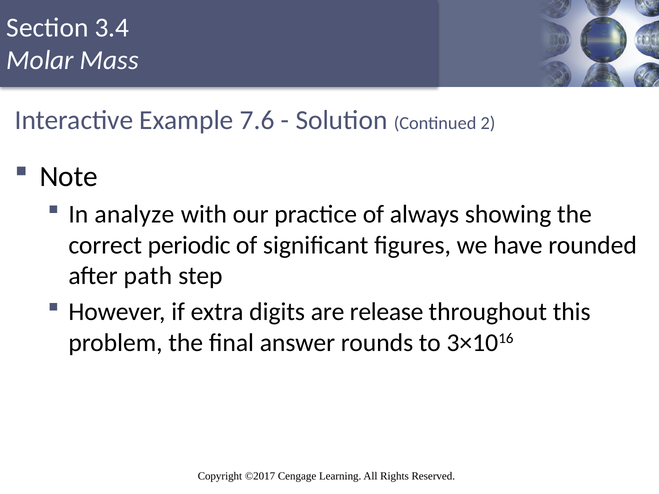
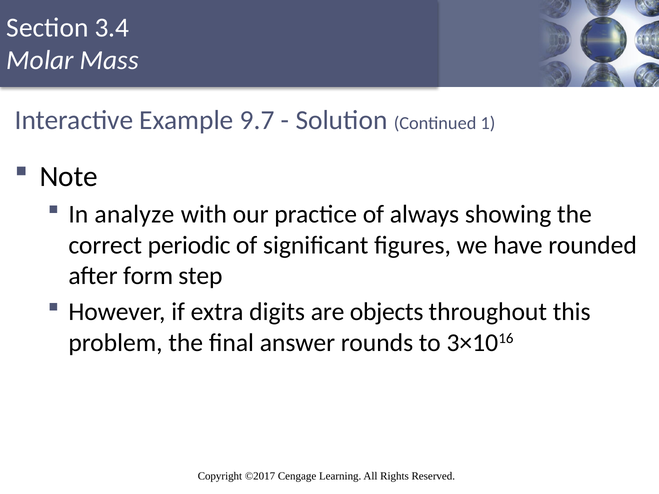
7.6: 7.6 -> 9.7 (257, 120)
2: 2 -> 1 (488, 123)
path: path -> form (148, 276)
release: release -> objects (387, 312)
